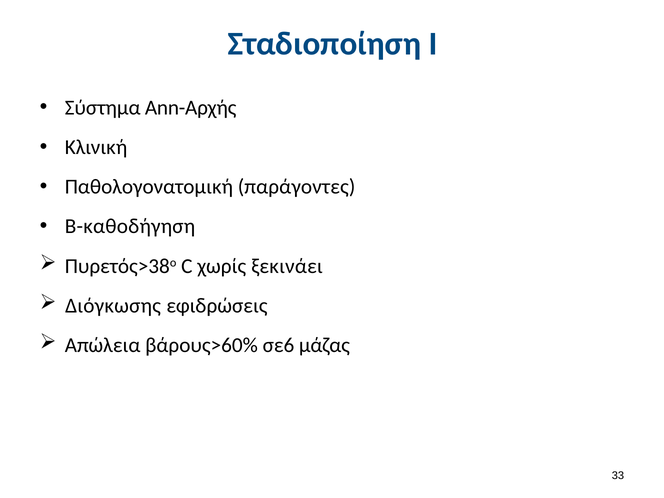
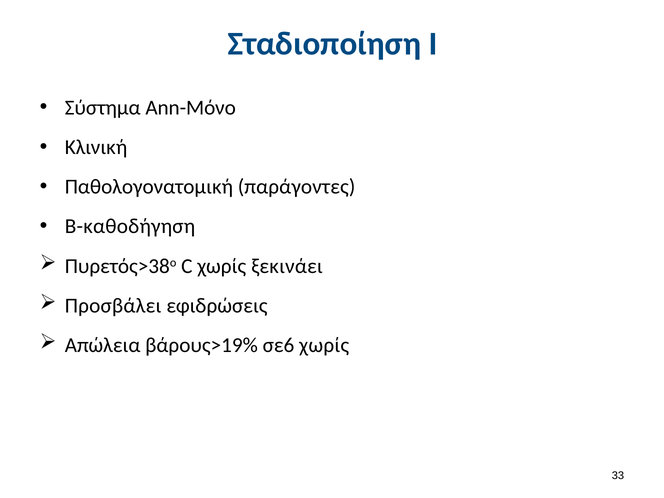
Ann-Αρχής: Ann-Αρχής -> Ann-Μόνο (191, 108)
Διόγκωσης: Διόγκωσης -> Προσβάλει (113, 306)
βάρους>60%: βάρους>60% -> βάρους>19% (201, 345)
σε6 μάζας: μάζας -> χωρίς (324, 345)
